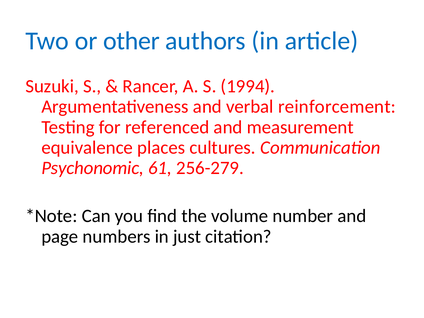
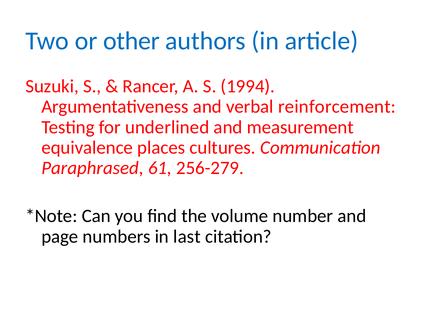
referenced: referenced -> underlined (167, 127)
Psychonomic: Psychonomic -> Paraphrased (93, 168)
just: just -> last (187, 236)
